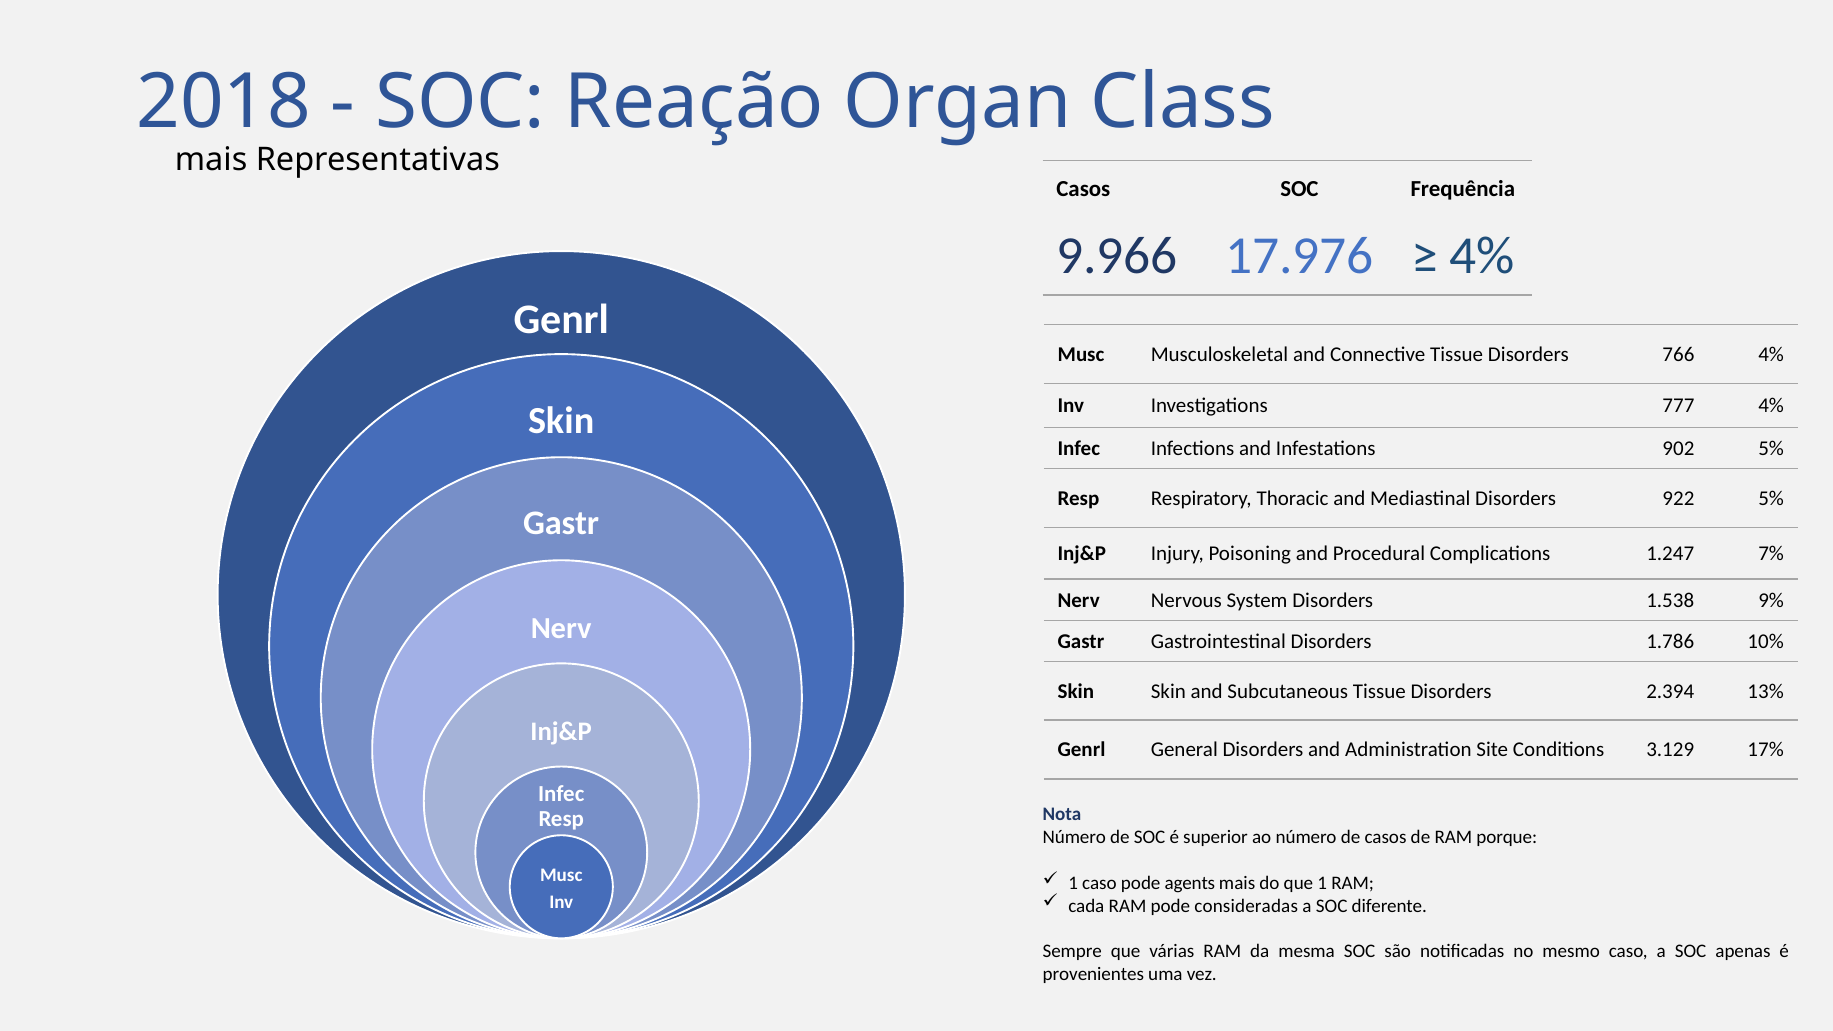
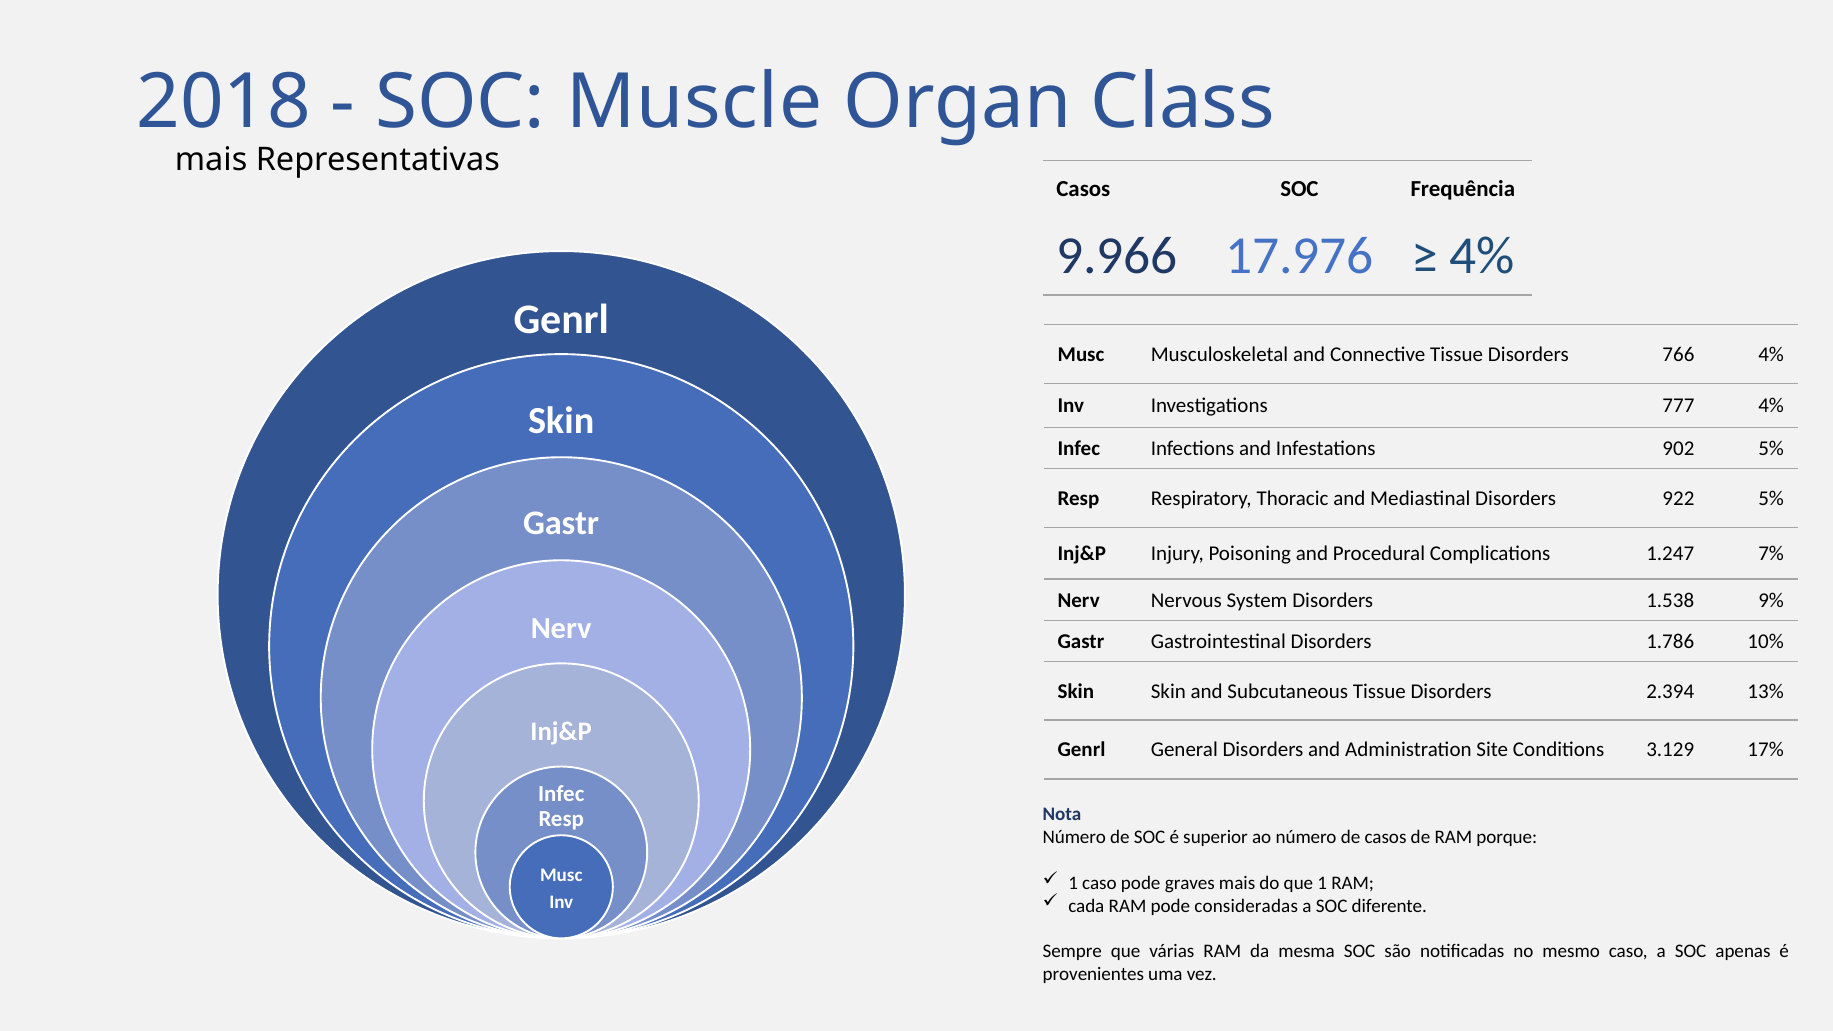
Reação: Reação -> Muscle (694, 102)
agents: agents -> graves (1190, 883)
